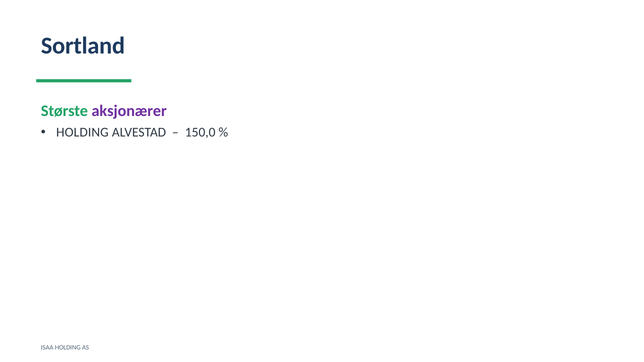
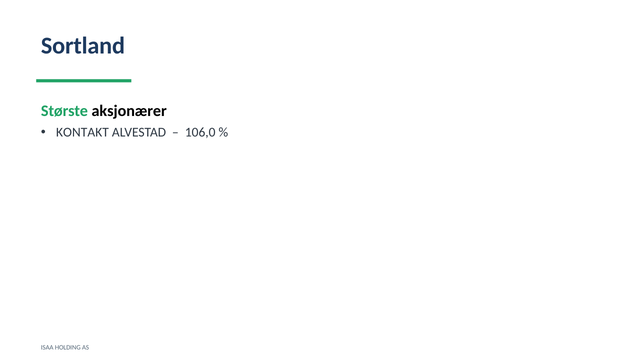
aksjonærer colour: purple -> black (129, 111)
HOLDING: HOLDING -> KONTAKT (82, 132)
150,0: 150,0 -> 106,0 (200, 132)
